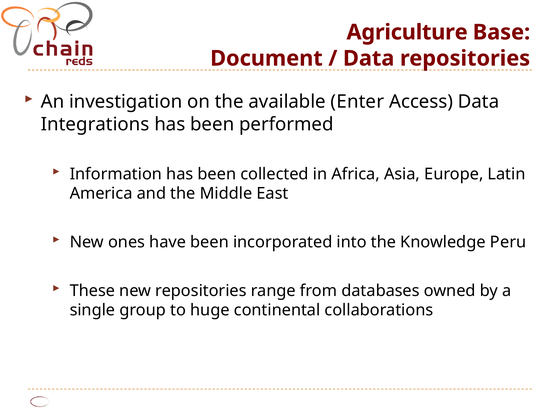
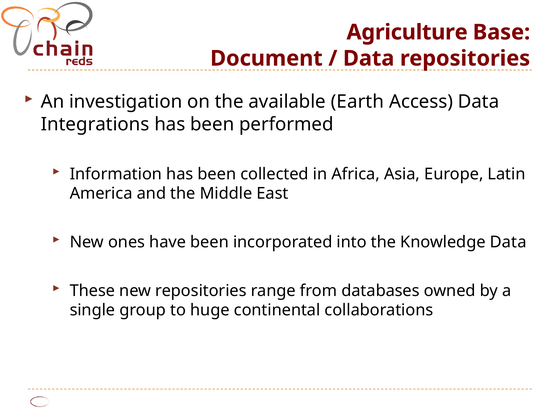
Enter: Enter -> Earth (357, 102)
Knowledge Peru: Peru -> Data (508, 242)
